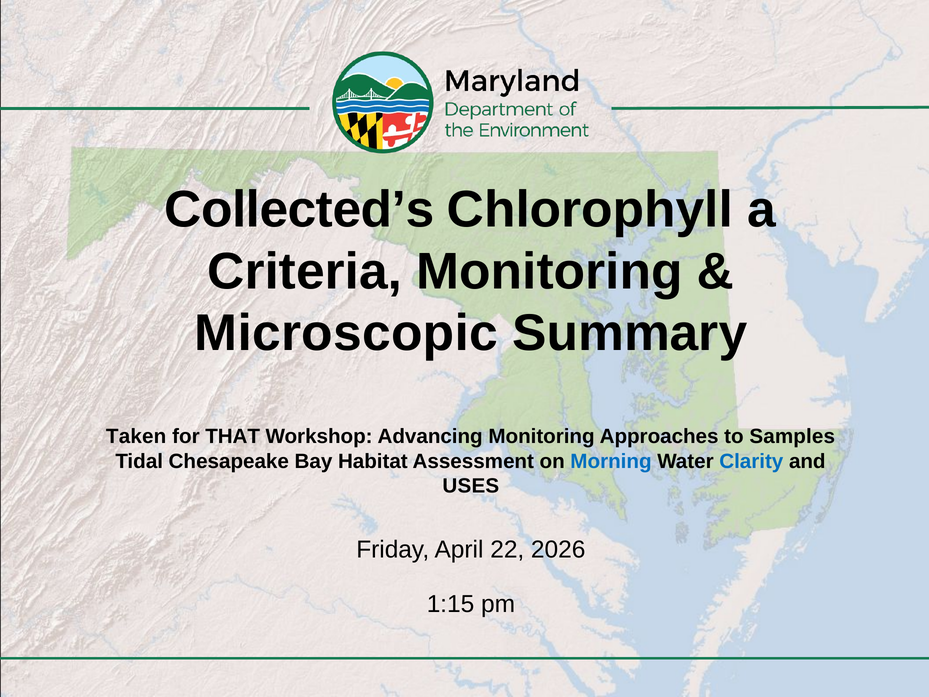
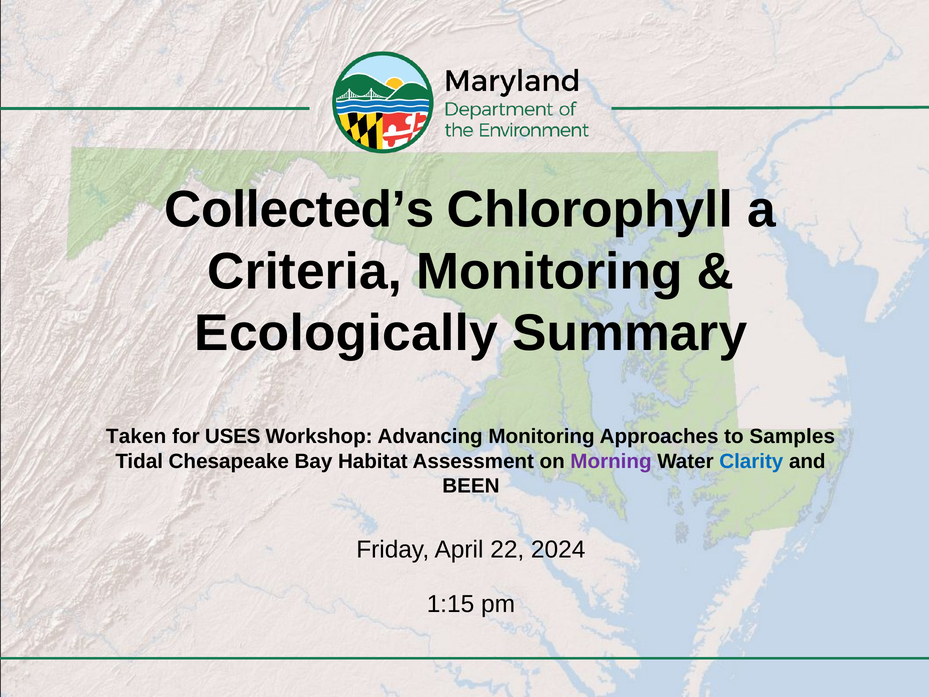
Microscopic: Microscopic -> Ecologically (346, 333)
THAT: THAT -> USES (233, 436)
Morning colour: blue -> purple (611, 461)
USES: USES -> BEEN (471, 486)
2026: 2026 -> 2024 (558, 550)
